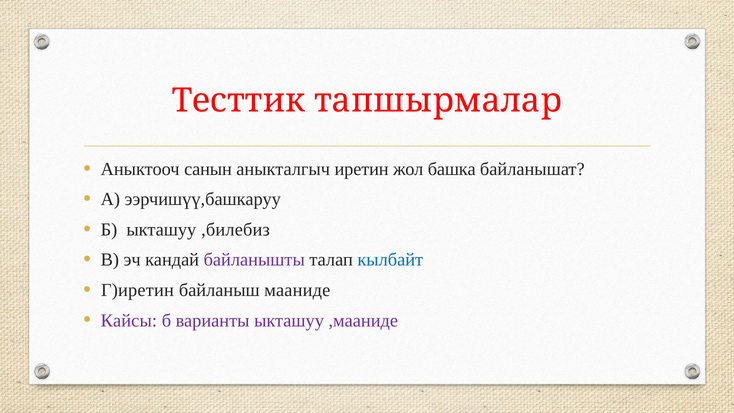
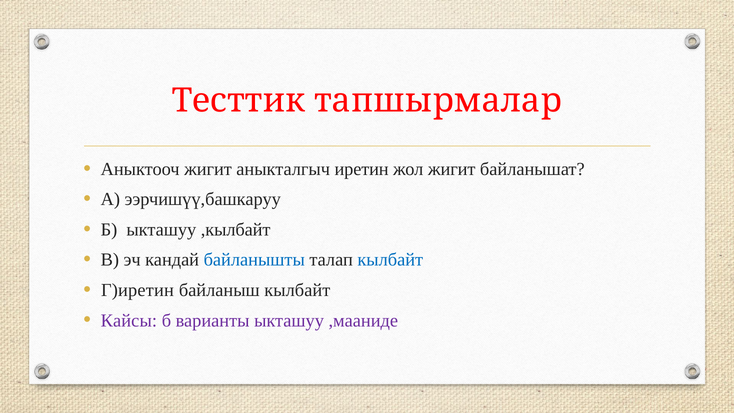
Аныктооч санын: санын -> жигит (208, 169)
жол башка: башка -> жигит (452, 169)
,билебиз: ,билебиз -> ,кылбайт (236, 230)
байланышты colour: purple -> blue (254, 260)
байланыш мааниде: мааниде -> кылбайт (297, 290)
